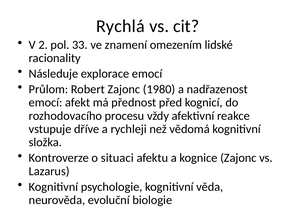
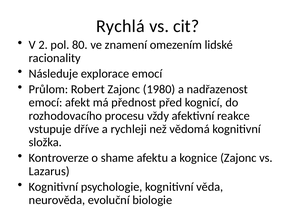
33: 33 -> 80 (80, 45)
situaci: situaci -> shame (117, 158)
